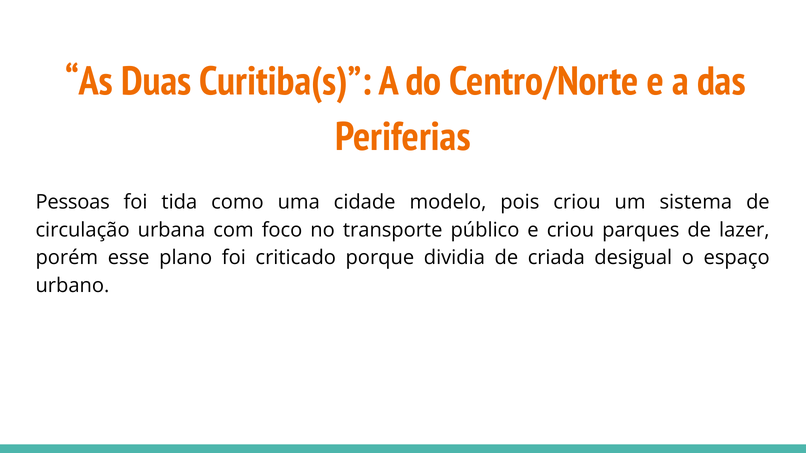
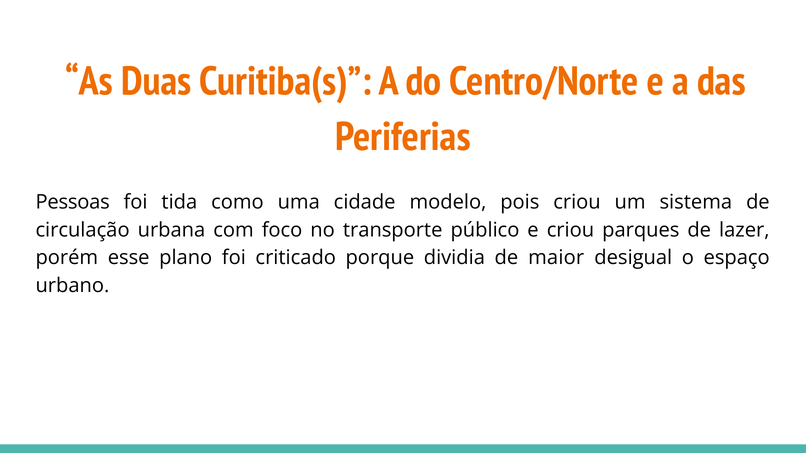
criada: criada -> maior (556, 258)
